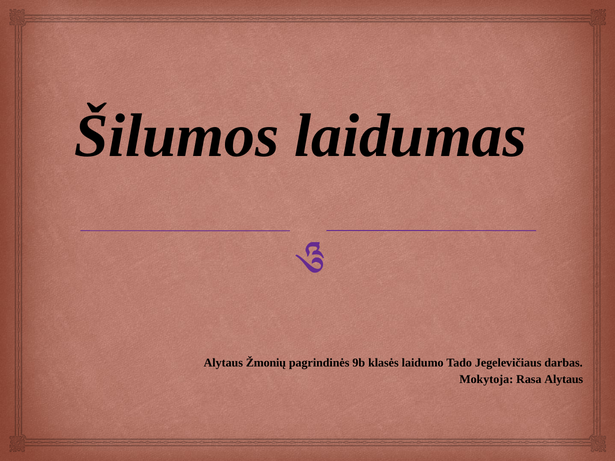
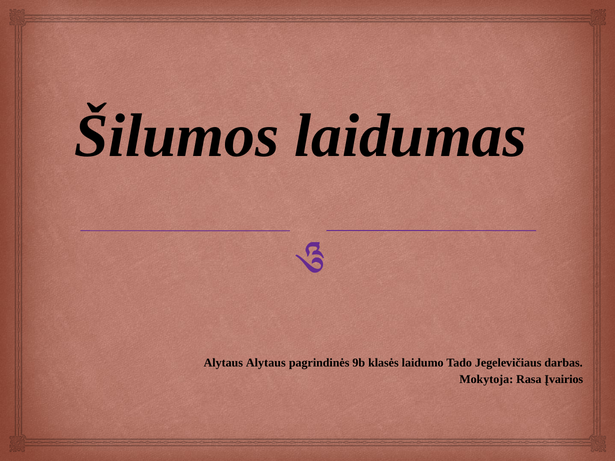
Alytaus Žmonių: Žmonių -> Alytaus (266, 363)
Rasa Alytaus: Alytaus -> Įvairios (564, 380)
